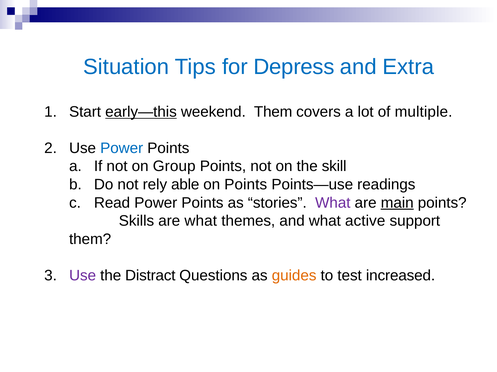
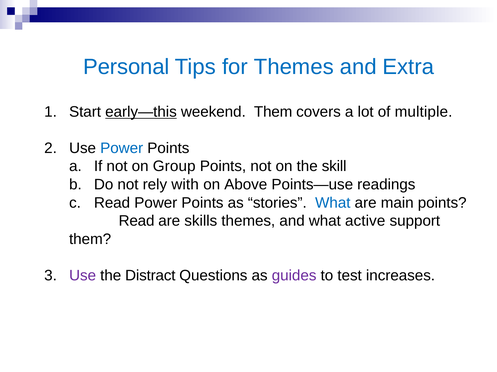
Situation: Situation -> Personal (126, 67)
for Depress: Depress -> Themes (294, 67)
able: able -> with (185, 185)
on Points: Points -> Above (246, 185)
What colour: purple -> blue (333, 203)
main underline: present -> none (397, 203)
Skills: Skills -> Read (137, 221)
are what: what -> skills (201, 221)
guides colour: orange -> purple (294, 276)
increased: increased -> increases (401, 276)
